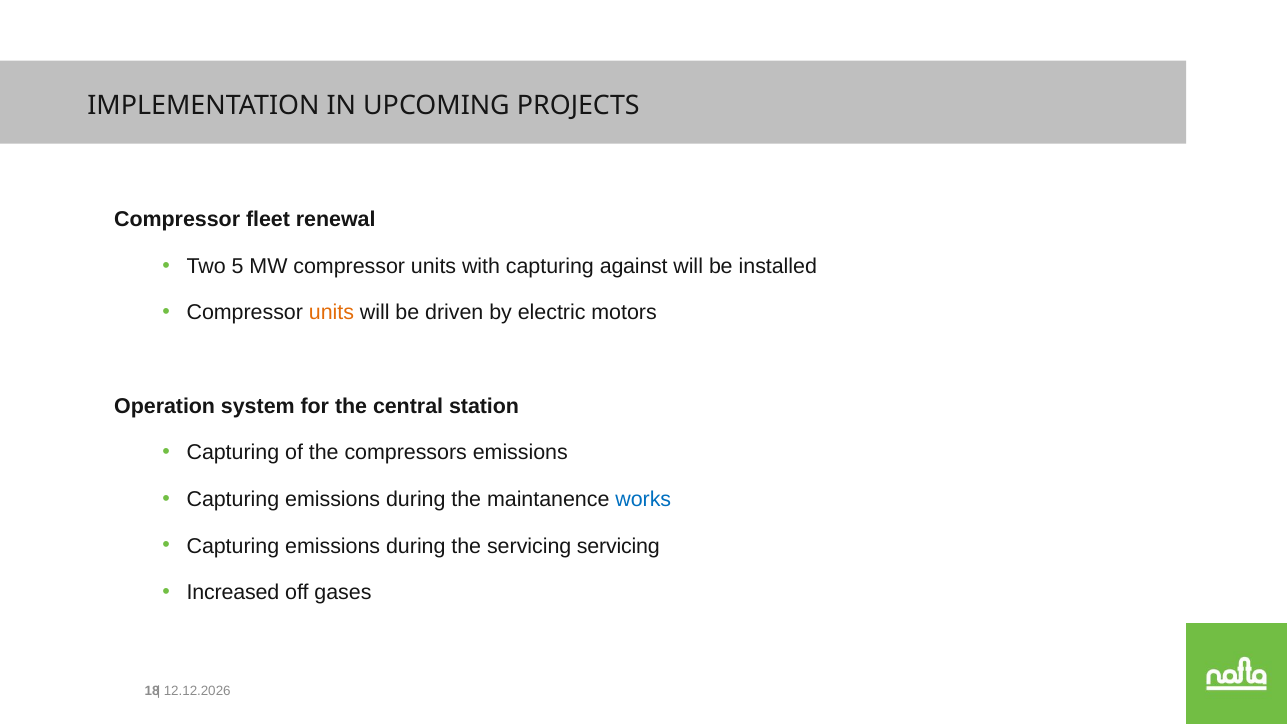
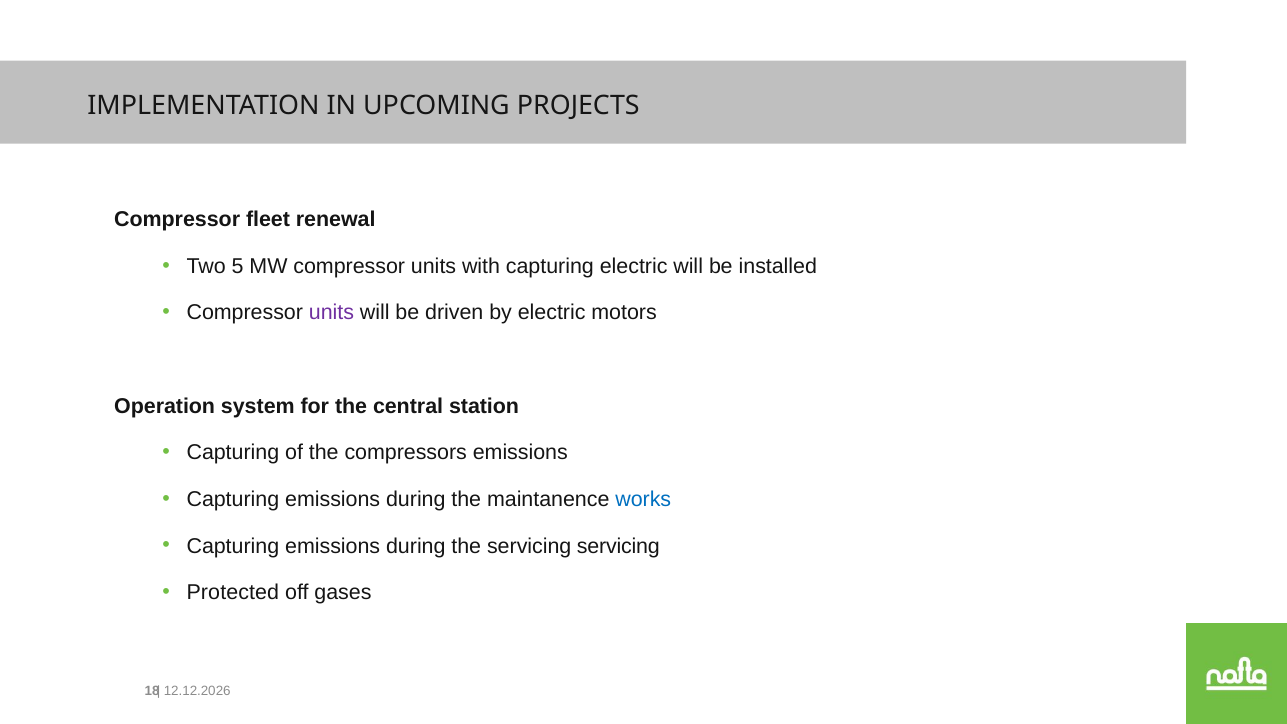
capturing against: against -> electric (634, 266)
units colour: orange -> purple (331, 313)
Increased: Increased -> Protected (233, 593)
